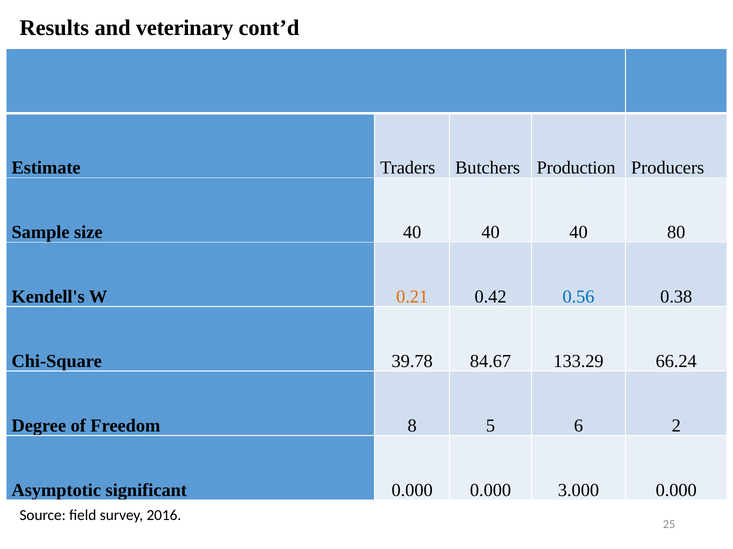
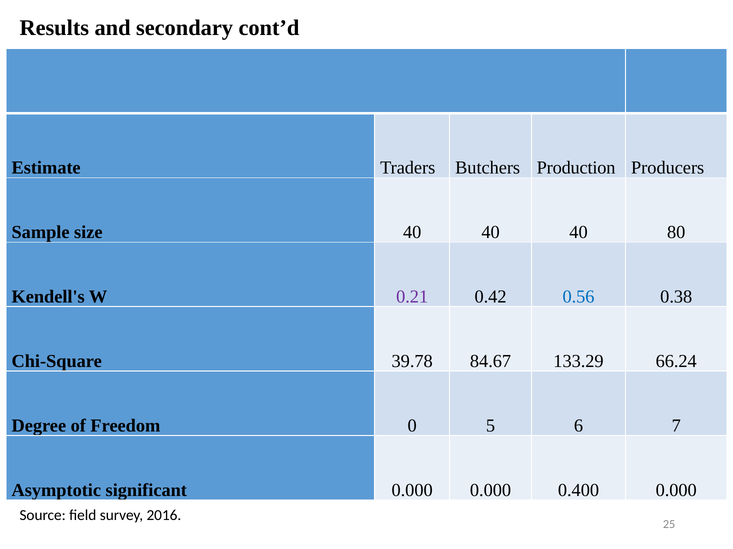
veterinary: veterinary -> secondary (185, 28)
0.21 colour: orange -> purple (412, 297)
8: 8 -> 0 (412, 426)
2: 2 -> 7 (676, 426)
3.000: 3.000 -> 0.400 (578, 491)
